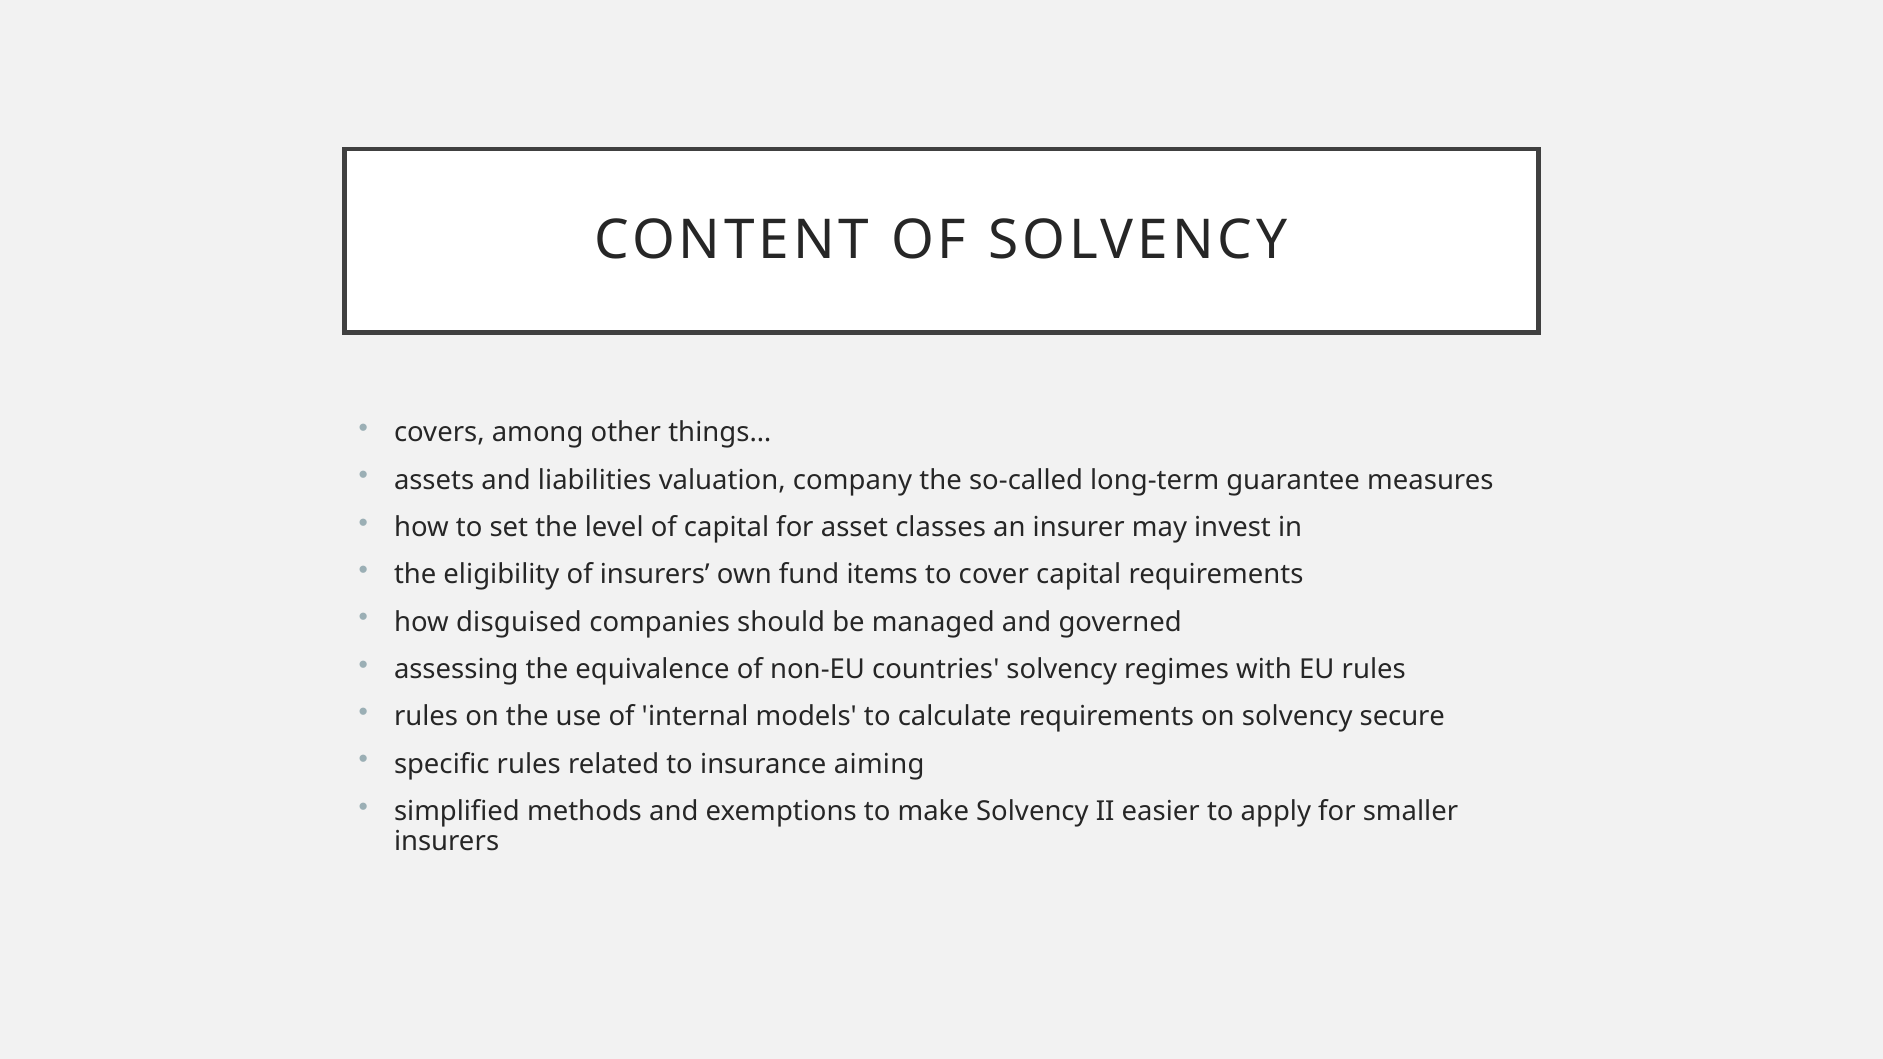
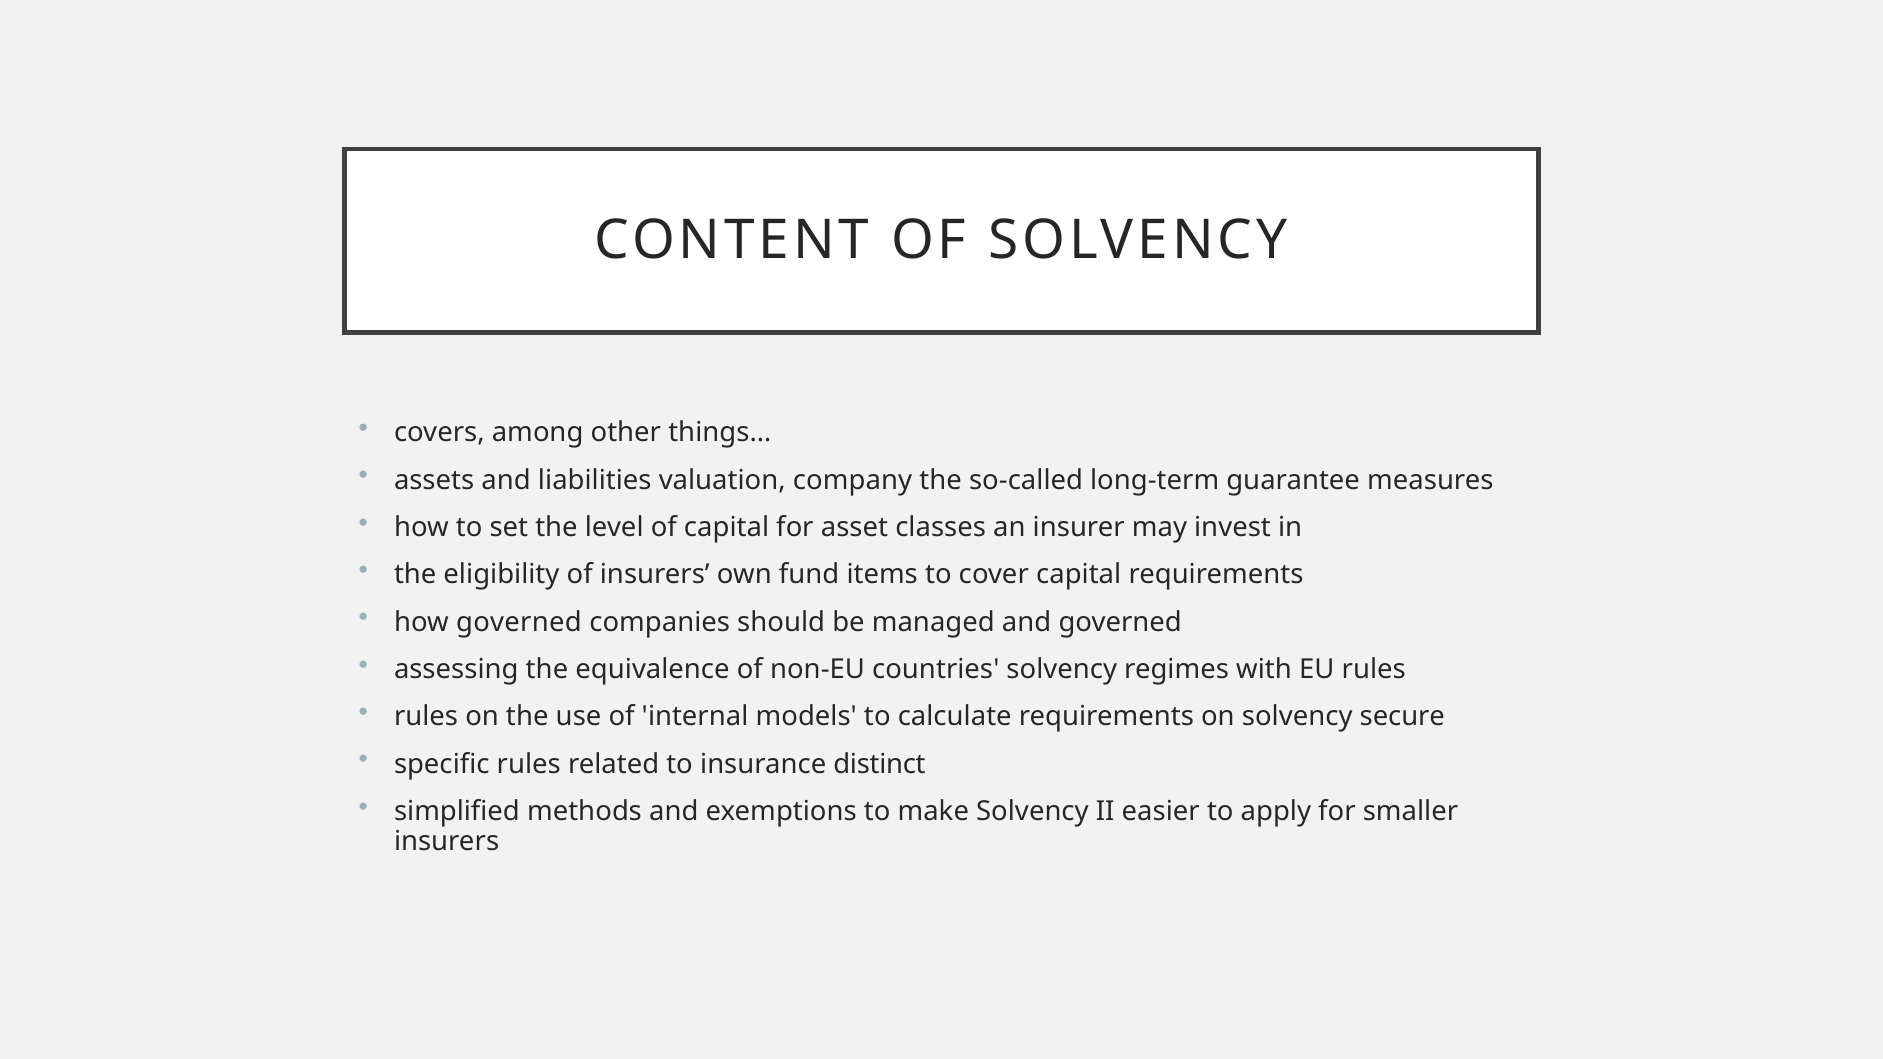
how disguised: disguised -> governed (519, 622)
aiming: aiming -> distinct (879, 764)
